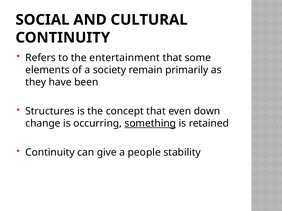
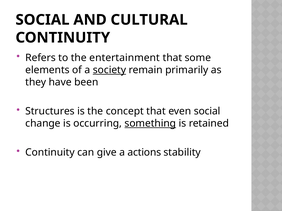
society underline: none -> present (109, 70)
even down: down -> social (207, 111)
people: people -> actions (144, 153)
